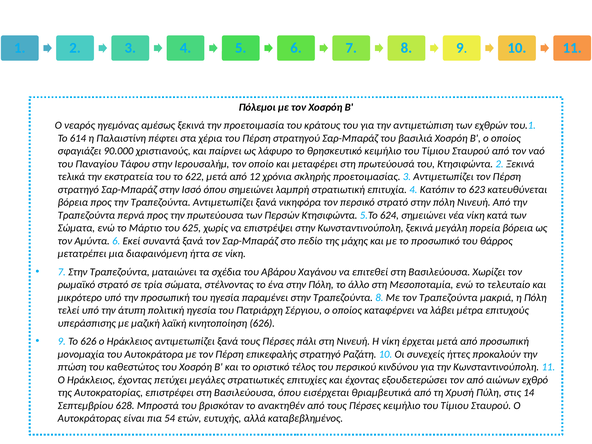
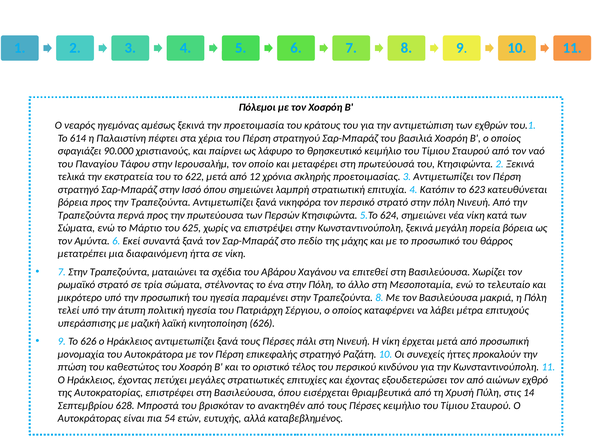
τον Τραπεζούντα: Τραπεζούντα -> Βασιλεύουσα (448, 298)
